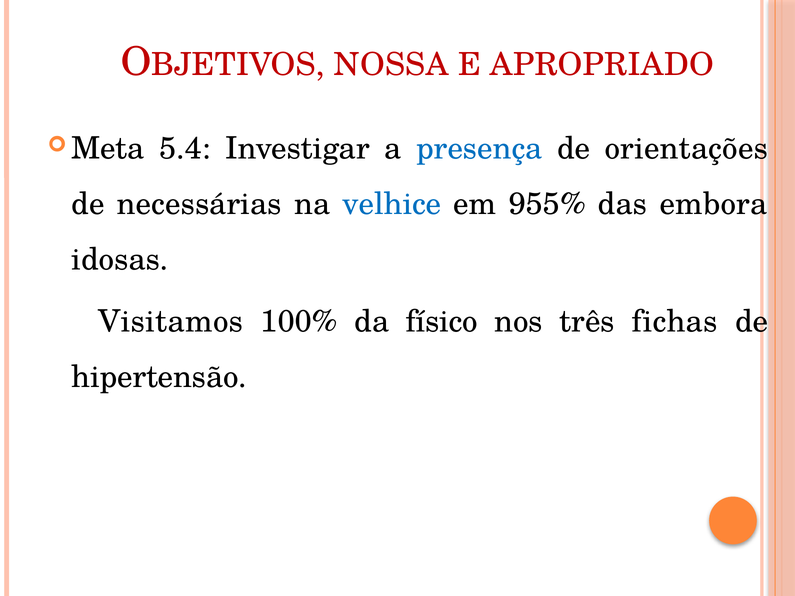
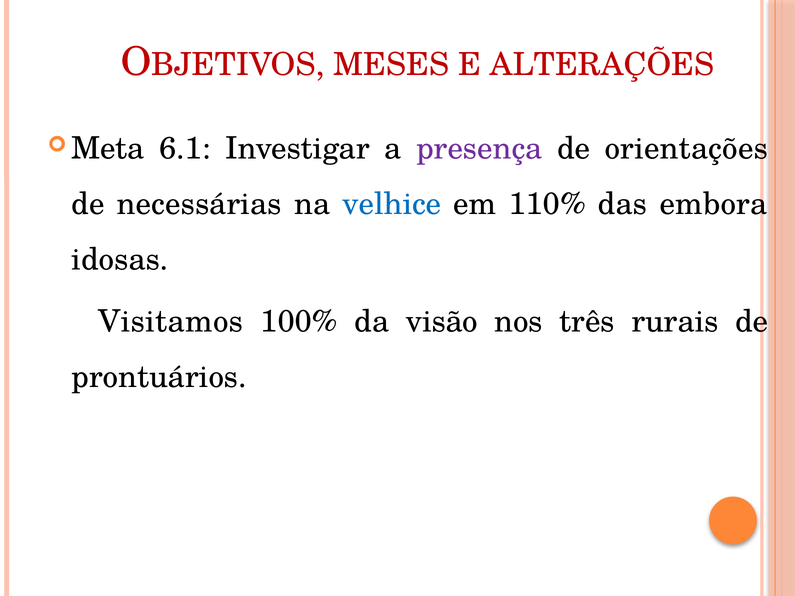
NOSSA: NOSSA -> MESES (391, 65)
APROPRIADO: APROPRIADO -> ALTERAÇÕES (602, 65)
5.4: 5.4 -> 6.1 (185, 149)
presença colour: blue -> purple (479, 149)
955%: 955% -> 110% (547, 204)
físico: físico -> visão (442, 322)
fichas: fichas -> rurais (675, 322)
hipertensão: hipertensão -> prontuários (159, 377)
